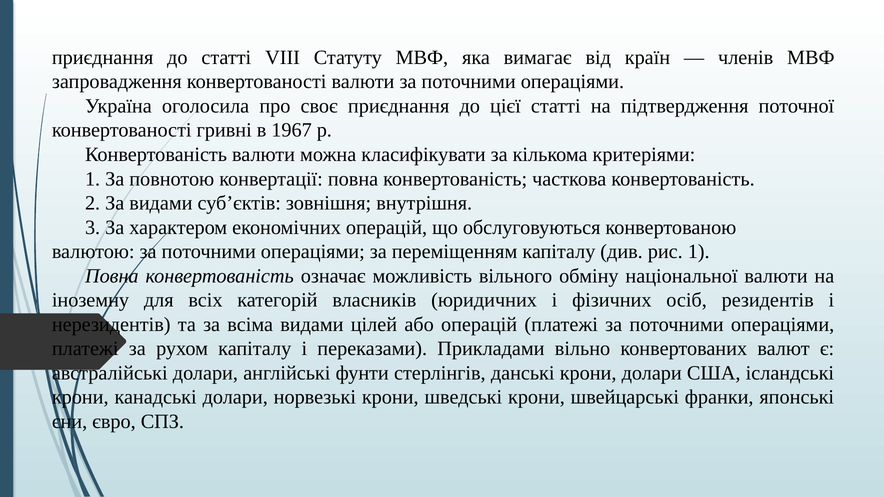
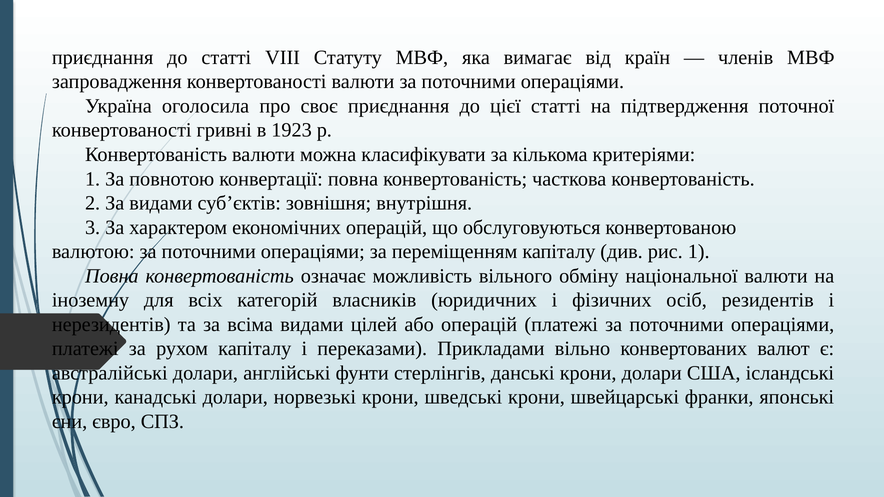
1967: 1967 -> 1923 (292, 130)
